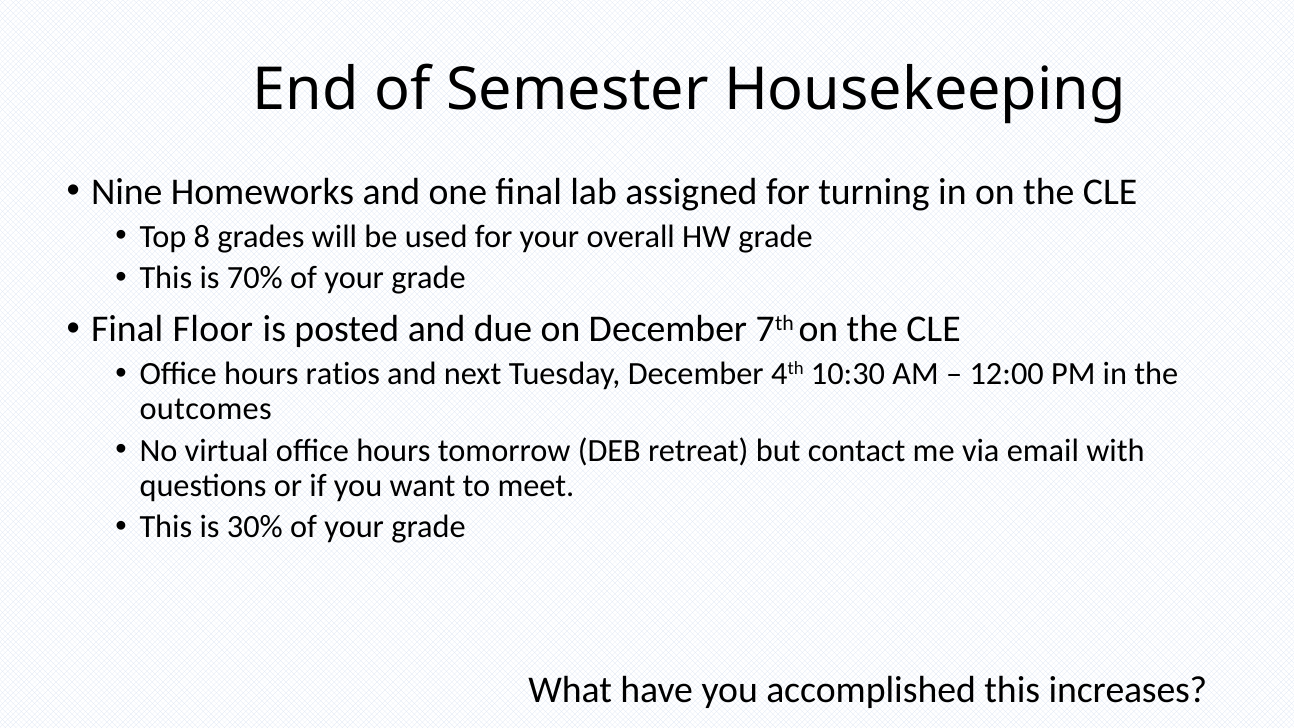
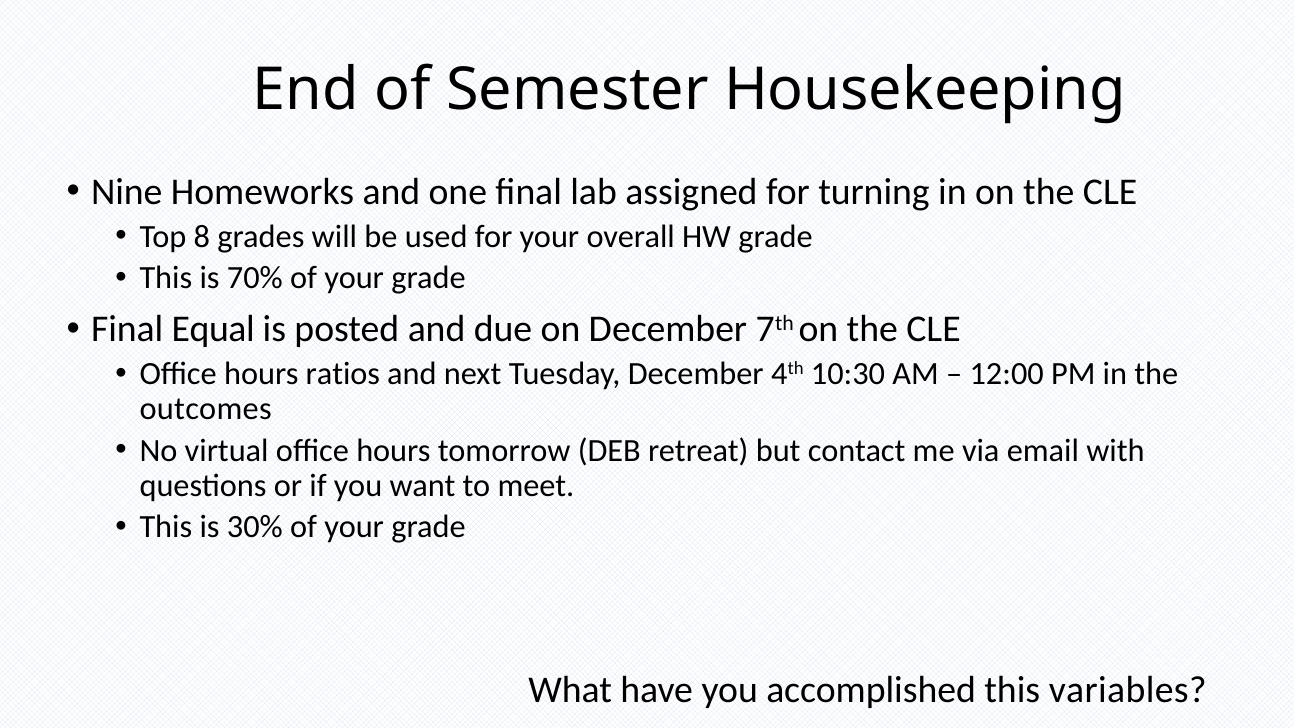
Floor: Floor -> Equal (213, 329)
increases: increases -> variables (1128, 690)
